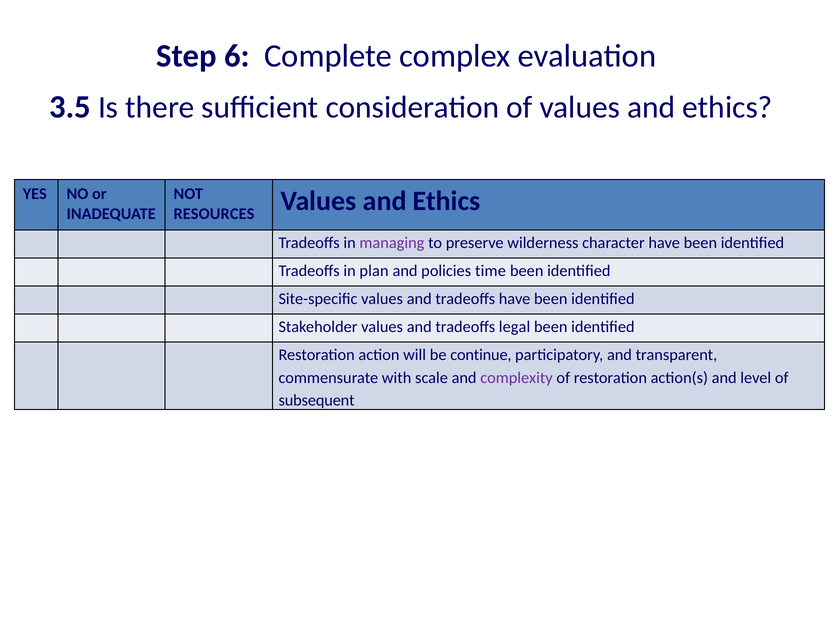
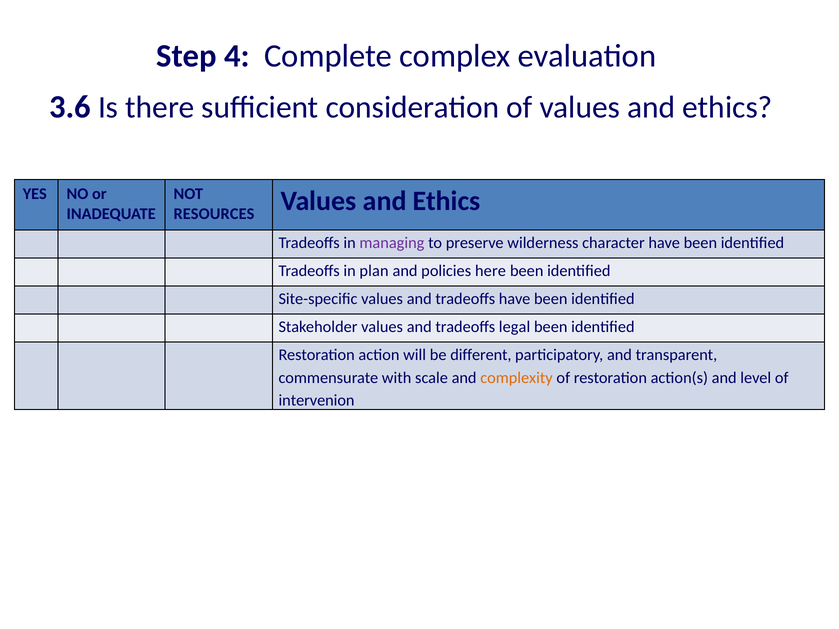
6: 6 -> 4 (237, 56)
3.5: 3.5 -> 3.6 (70, 107)
time: time -> here (490, 271)
continue: continue -> different (481, 355)
complexity colour: purple -> orange (517, 378)
subsequent: subsequent -> intervenion (317, 401)
